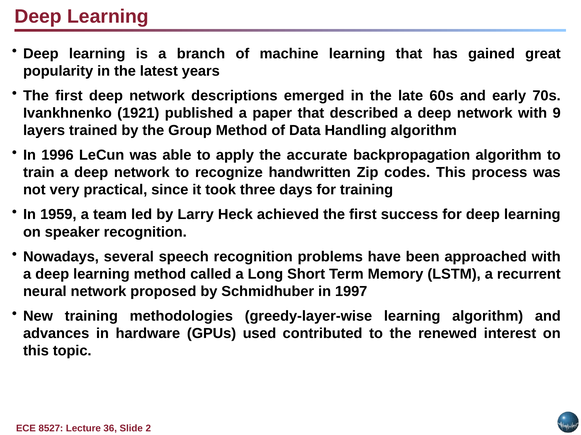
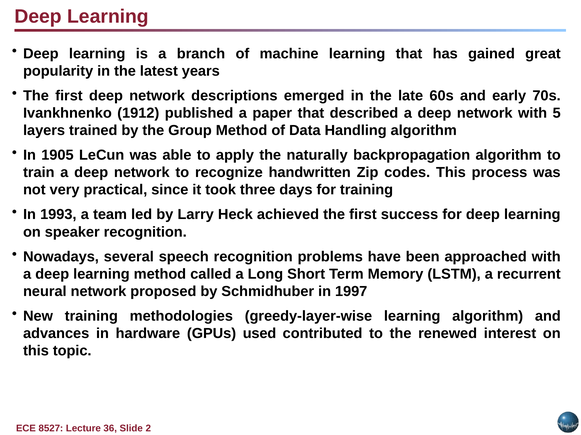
1921: 1921 -> 1912 (138, 113)
9: 9 -> 5 (557, 113)
1996: 1996 -> 1905 (57, 155)
accurate: accurate -> naturally (317, 155)
1959: 1959 -> 1993 (58, 215)
